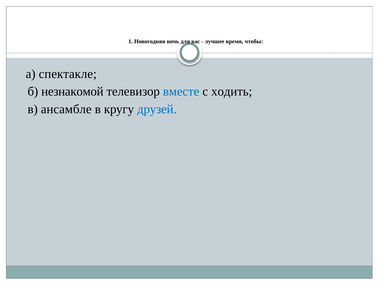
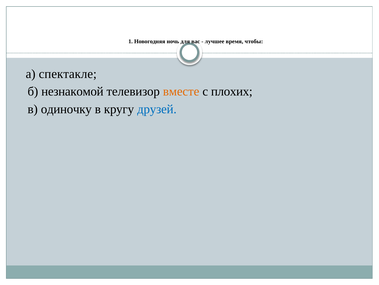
вместе colour: blue -> orange (181, 91)
ходить: ходить -> плохих (232, 91)
ансамбле: ансамбле -> одиночку (66, 109)
